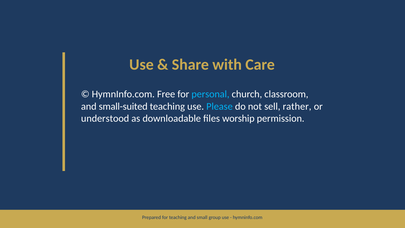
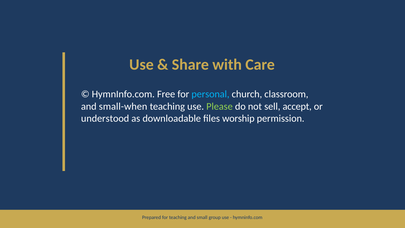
small-suited: small-suited -> small-when (123, 106)
Please colour: light blue -> light green (220, 106)
rather: rather -> accept (297, 106)
